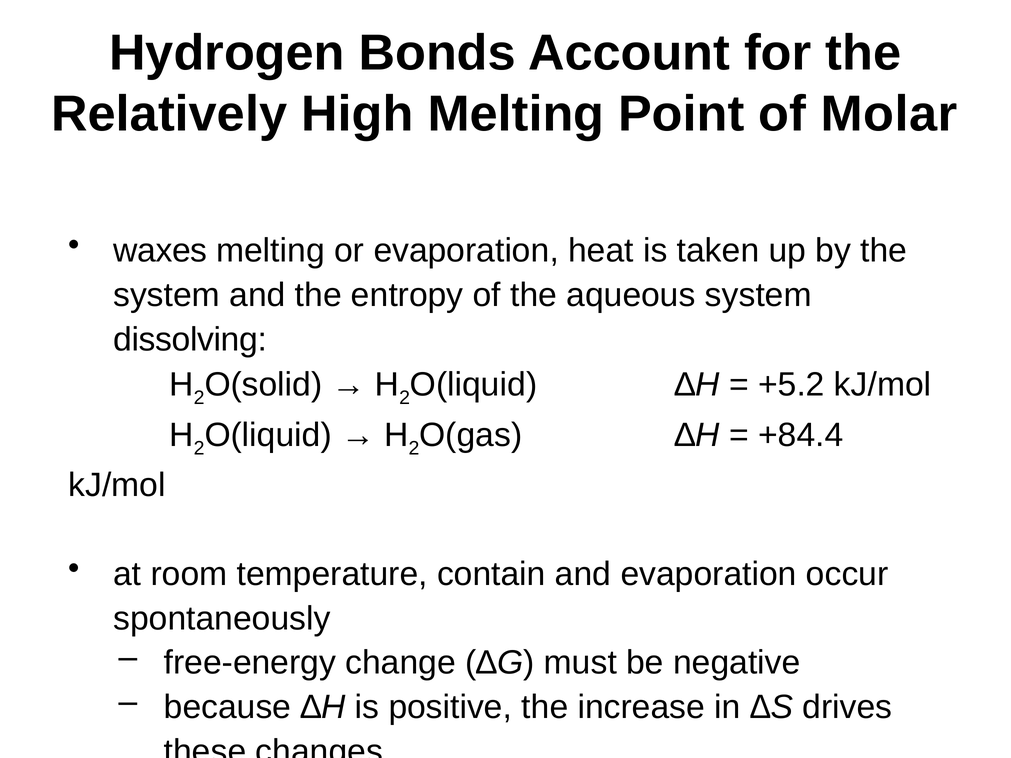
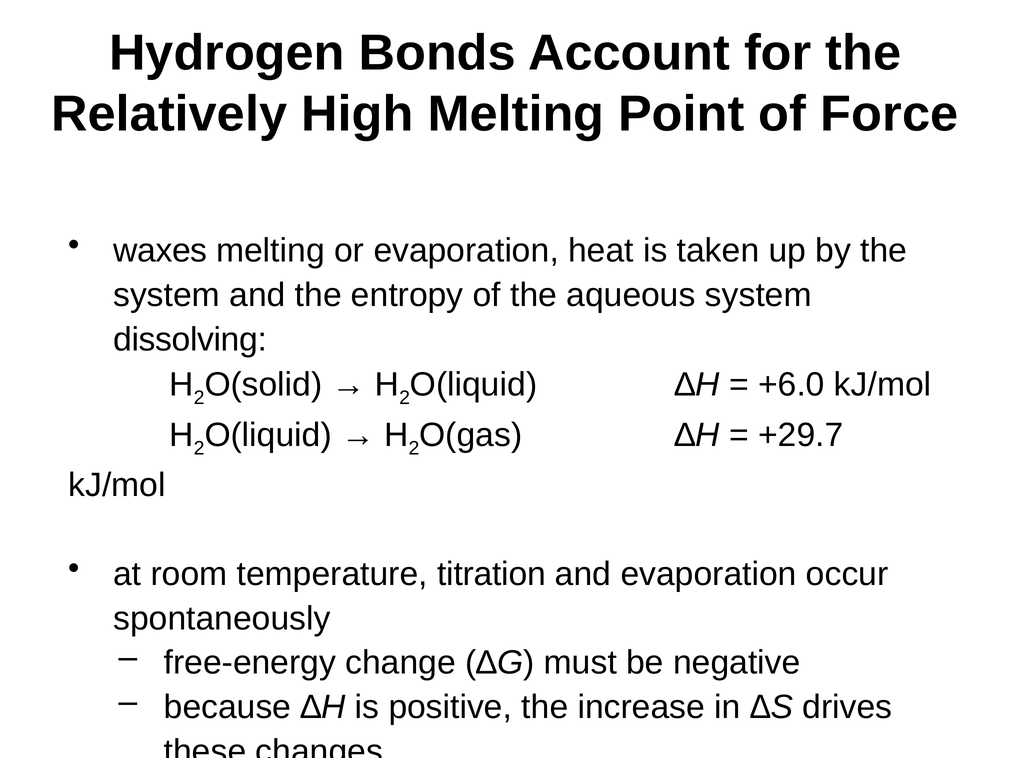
Molar: Molar -> Force (889, 114)
+5.2: +5.2 -> +6.0 (791, 385)
+84.4: +84.4 -> +29.7 (801, 435)
contain: contain -> titration (491, 574)
